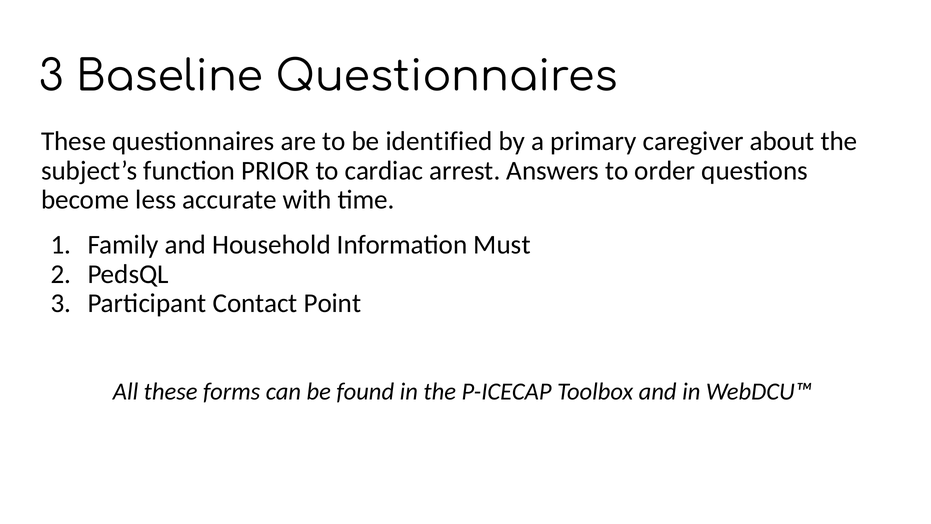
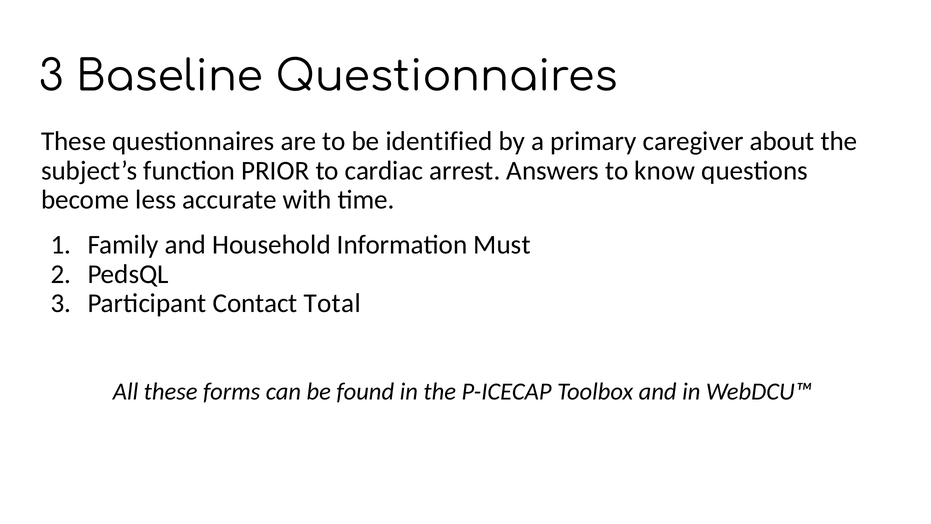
order: order -> know (665, 170)
Point: Point -> Total (332, 303)
